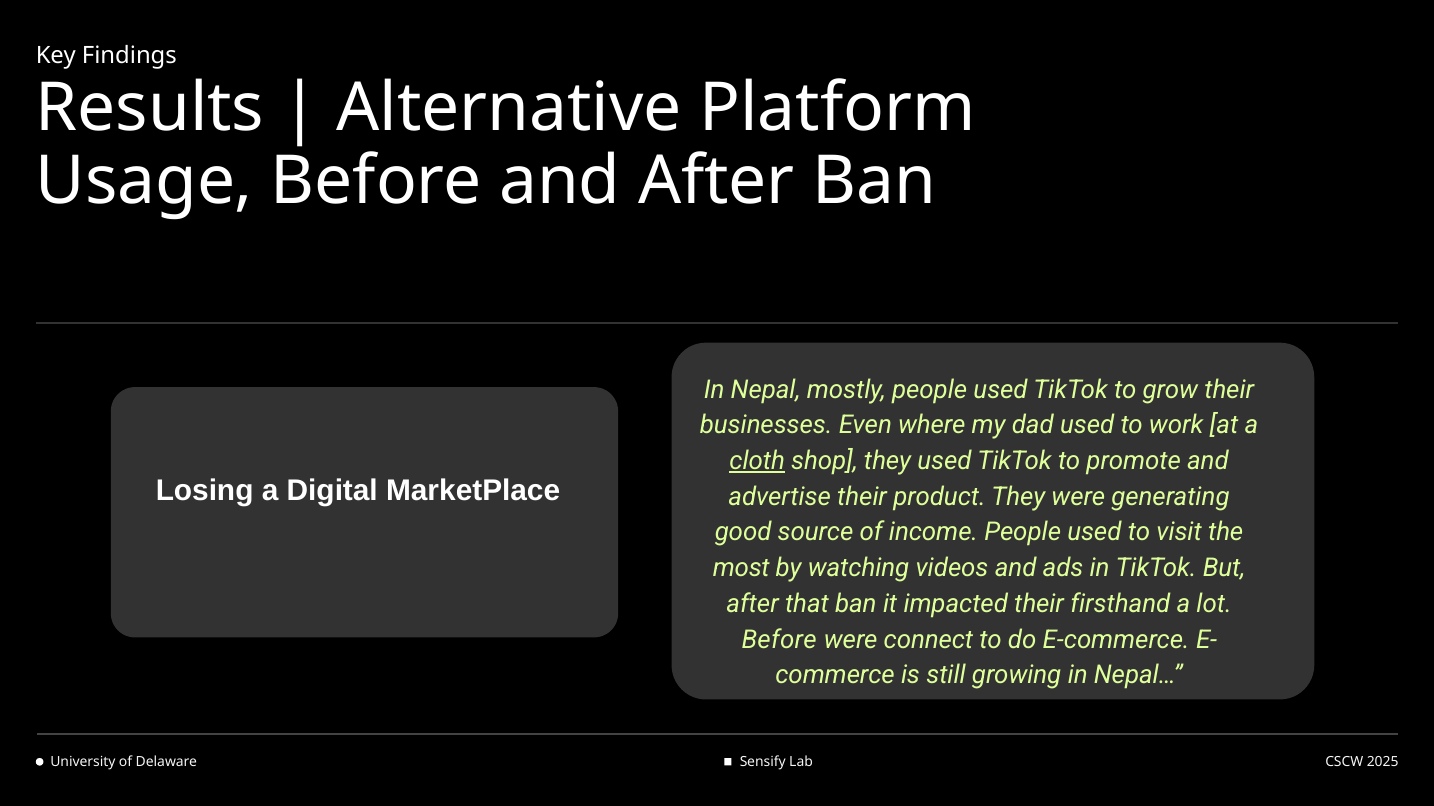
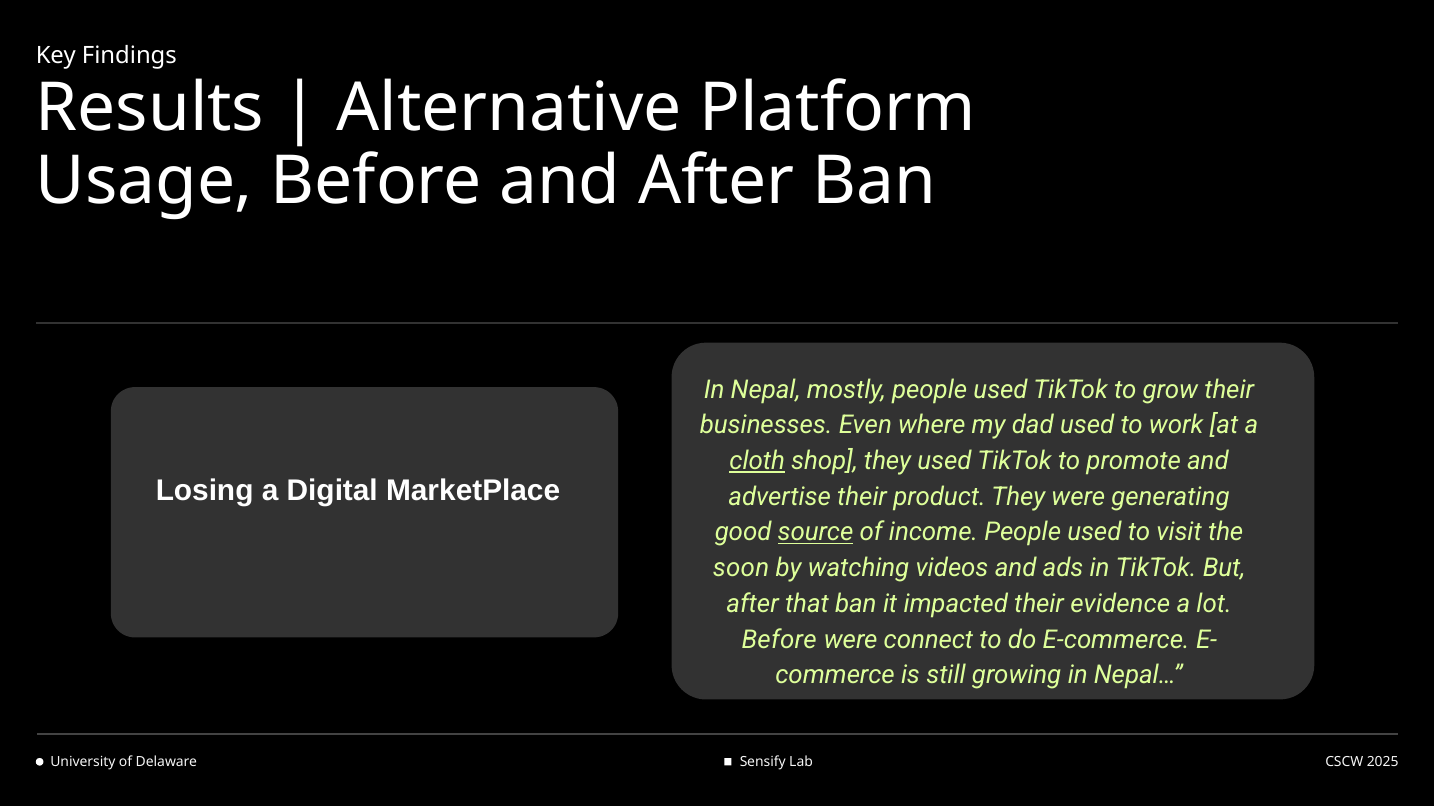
source underline: none -> present (816, 533)
most: most -> soon (741, 569)
firsthand: firsthand -> evidence (1120, 604)
